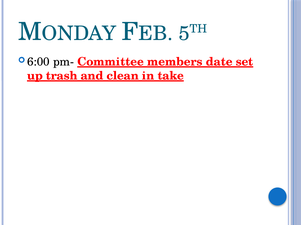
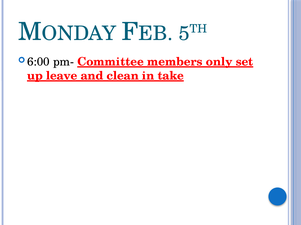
date: date -> only (219, 62)
trash: trash -> leave (62, 76)
